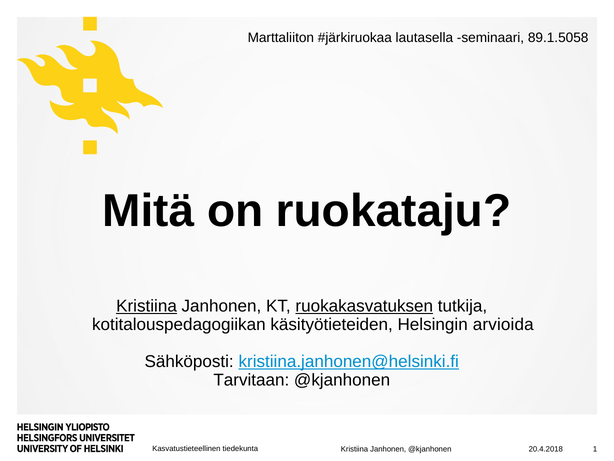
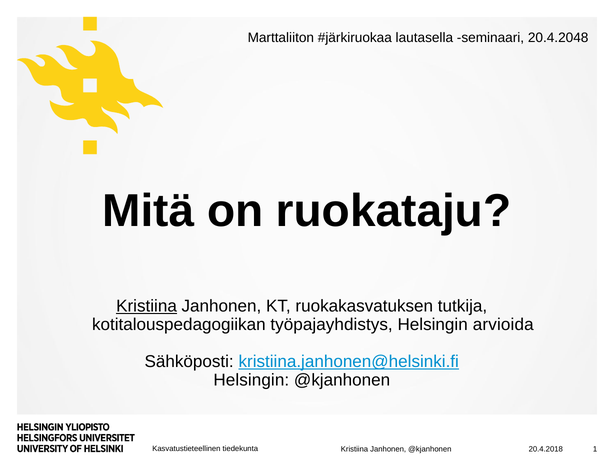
89.1.5058: 89.1.5058 -> 20.4.2048 (558, 38)
ruokakasvatuksen underline: present -> none (364, 306)
käsityötieteiden: käsityötieteiden -> työpajayhdistys (332, 324)
Tarvitaan: Tarvitaan -> Helsingin (251, 380)
